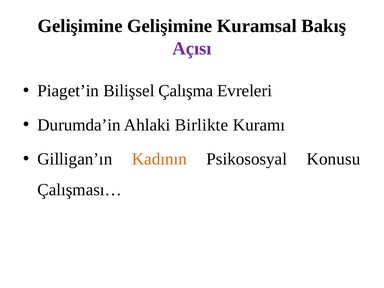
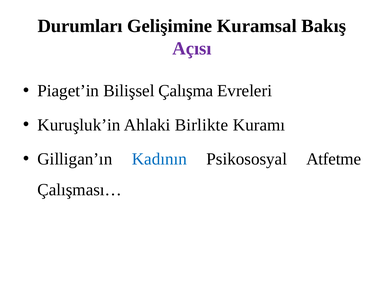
Gelişimine: Gelişimine -> Durumları (80, 26)
Durumda’in: Durumda’in -> Kuruşluk’in (79, 125)
Kadının colour: orange -> blue (159, 159)
Konusu: Konusu -> Atfetme (334, 159)
